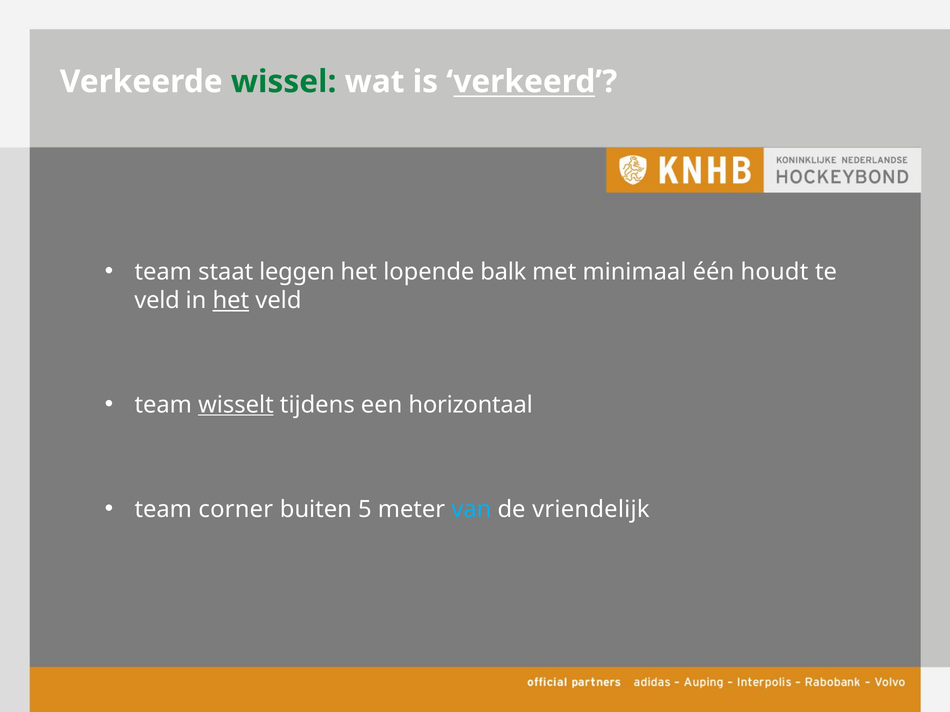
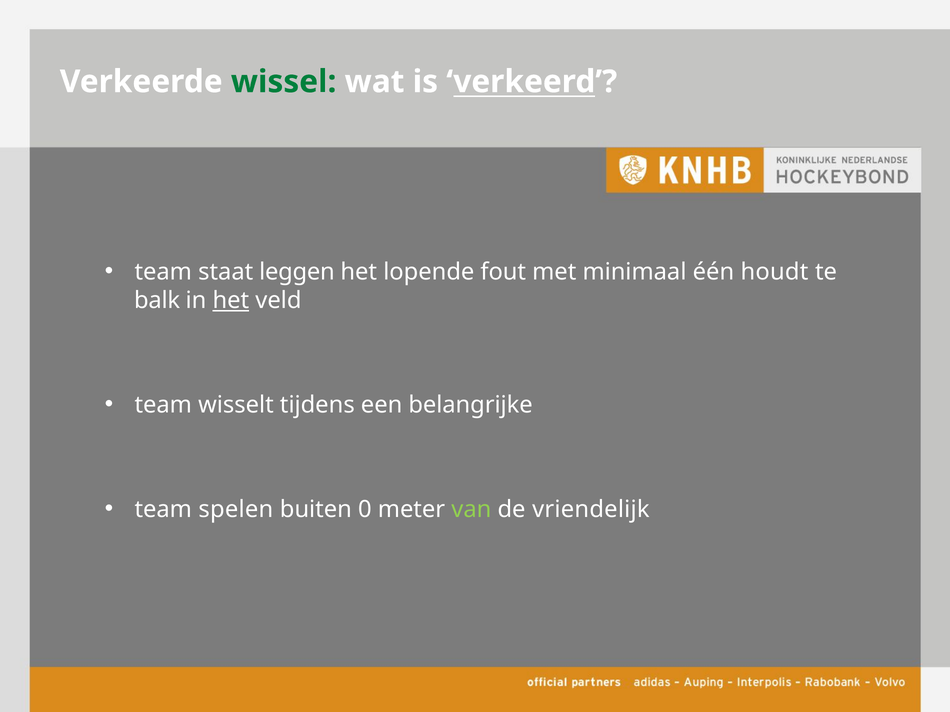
balk: balk -> fout (503, 272)
veld: veld -> balk (157, 301)
wisselt underline: present -> none (236, 405)
horizontaal: horizontaal -> belangrijke (471, 405)
corner: corner -> spelen (236, 510)
5: 5 -> 0 (365, 510)
van colour: light blue -> light green (471, 510)
